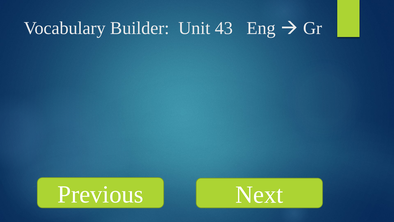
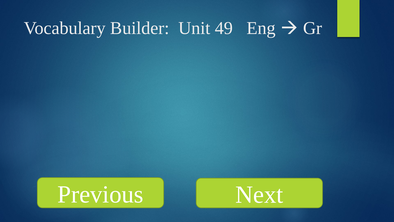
43: 43 -> 49 (224, 28)
